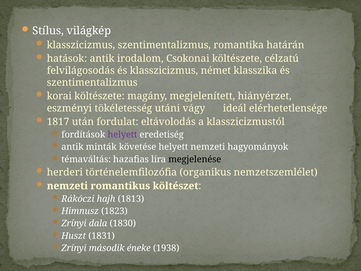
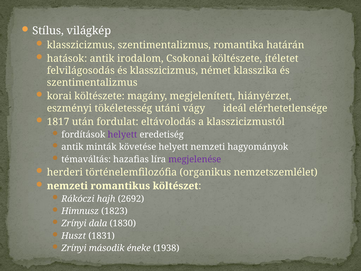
célzatú: célzatú -> ítéletet (282, 58)
megjelenése colour: black -> purple (195, 159)
1813: 1813 -> 2692 (131, 199)
